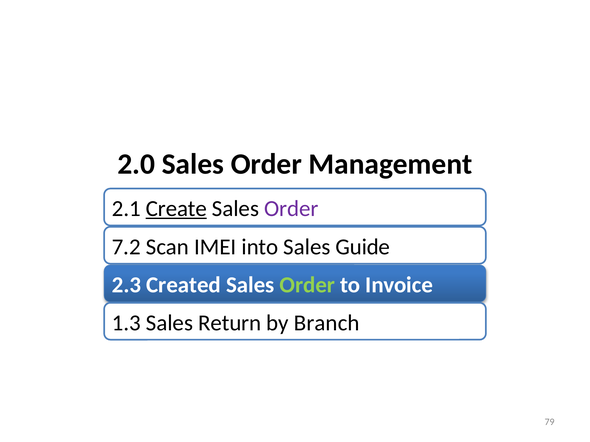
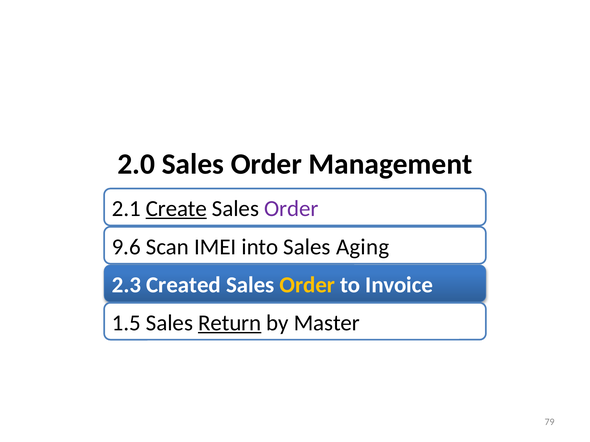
7.2: 7.2 -> 9.6 (126, 247)
Guide: Guide -> Aging (363, 247)
Order colour: light green -> yellow (307, 285)
1.3: 1.3 -> 1.5 (126, 323)
Return underline: none -> present (230, 323)
Branch: Branch -> Master (327, 323)
